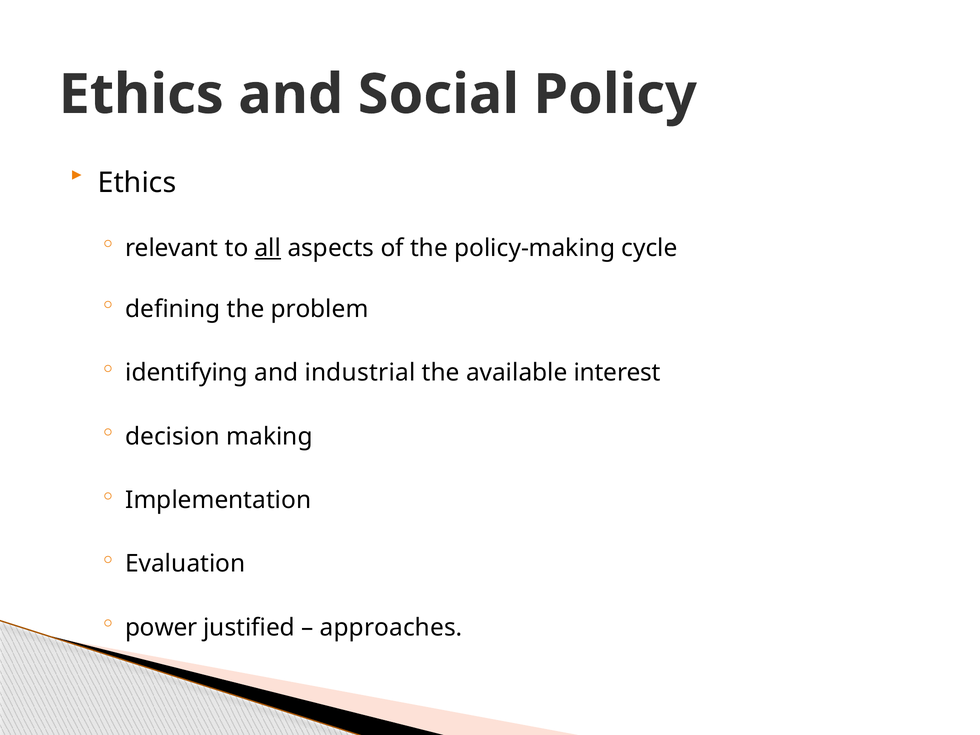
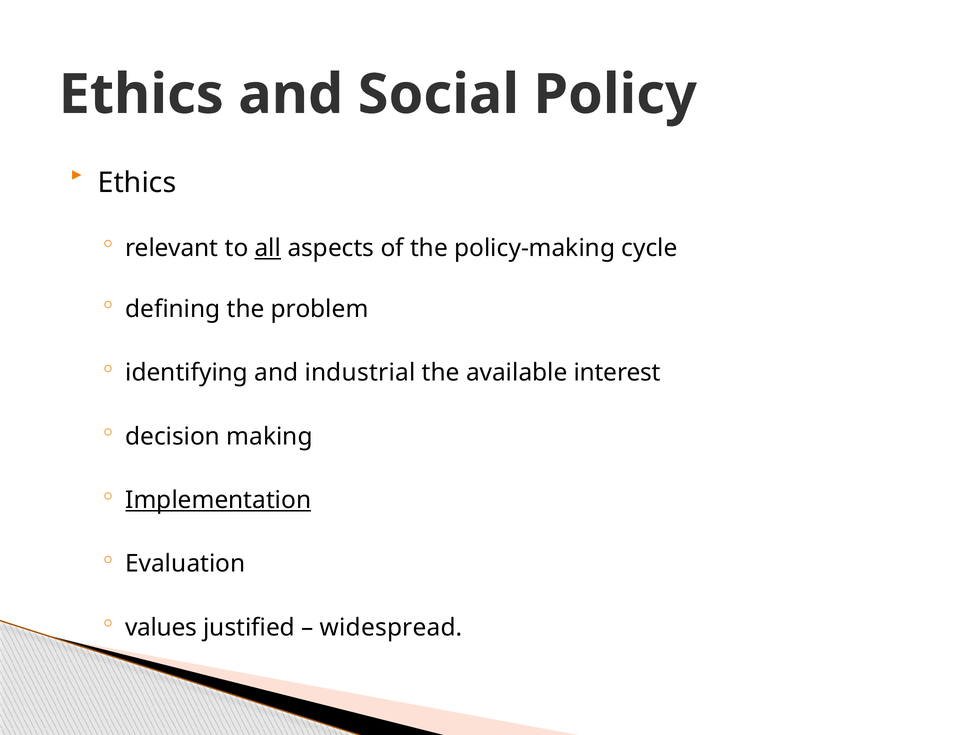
Implementation underline: none -> present (218, 500)
power: power -> values (161, 628)
approaches: approaches -> widespread (391, 628)
